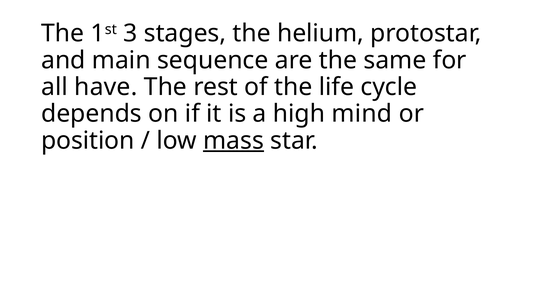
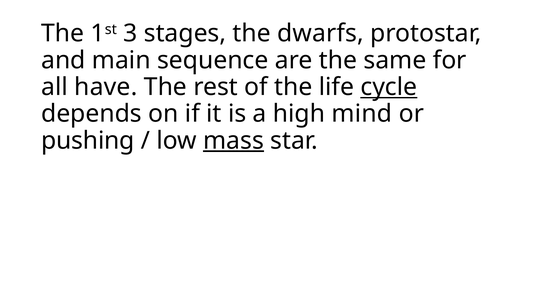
helium: helium -> dwarfs (320, 33)
cycle underline: none -> present (389, 87)
position: position -> pushing (88, 140)
